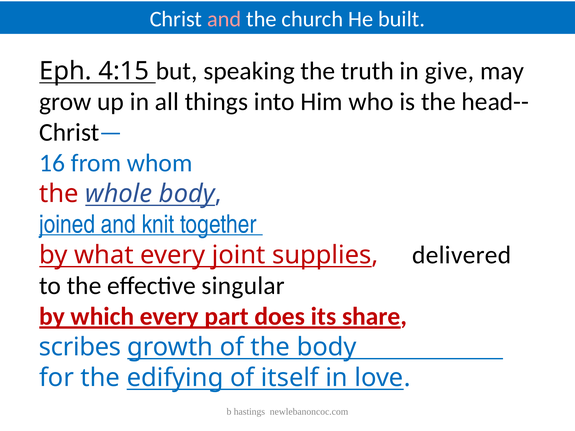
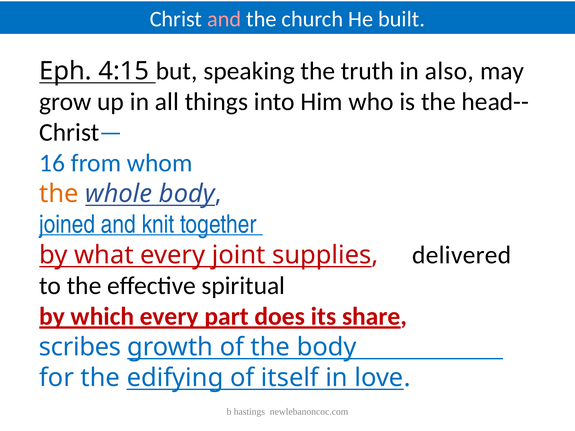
give: give -> also (449, 71)
the colour: red -> orange (59, 194)
singular: singular -> spiritual (243, 286)
